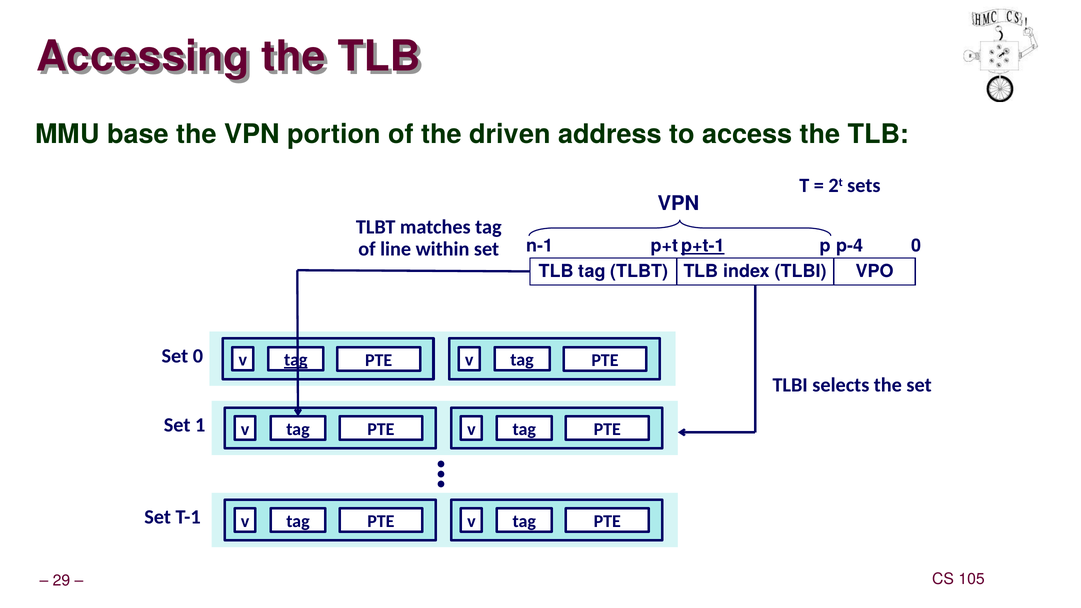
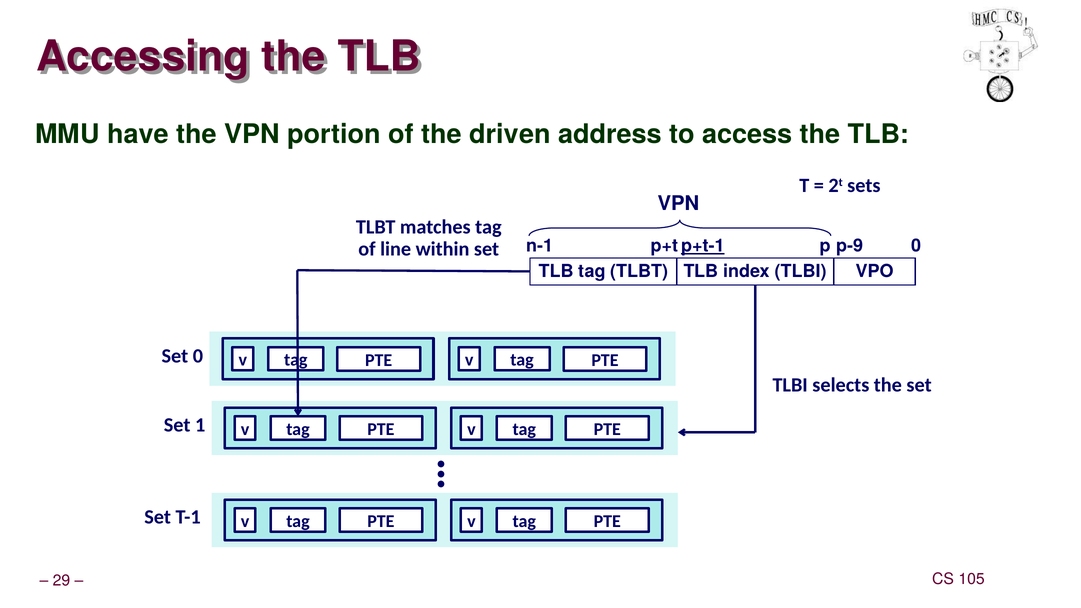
base: base -> have (138, 134)
p-4: p-4 -> p-9 (850, 246)
tag underline: present -> none (296, 360)
